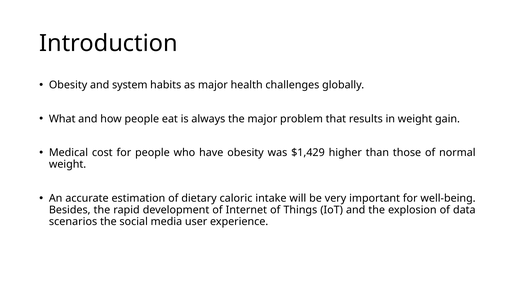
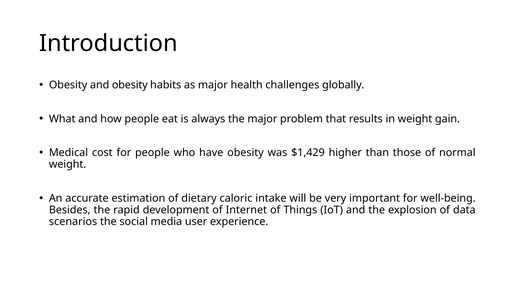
and system: system -> obesity (130, 85)
